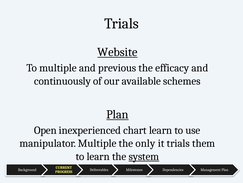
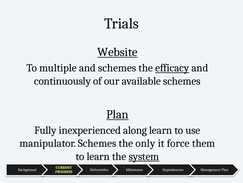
and previous: previous -> schemes (117, 68)
efficacy underline: none -> present (172, 68)
Open: Open -> Fully (45, 130)
chart: chart -> along (135, 130)
manipulator Multiple: Multiple -> Schemes (97, 143)
it trials: trials -> force (178, 143)
